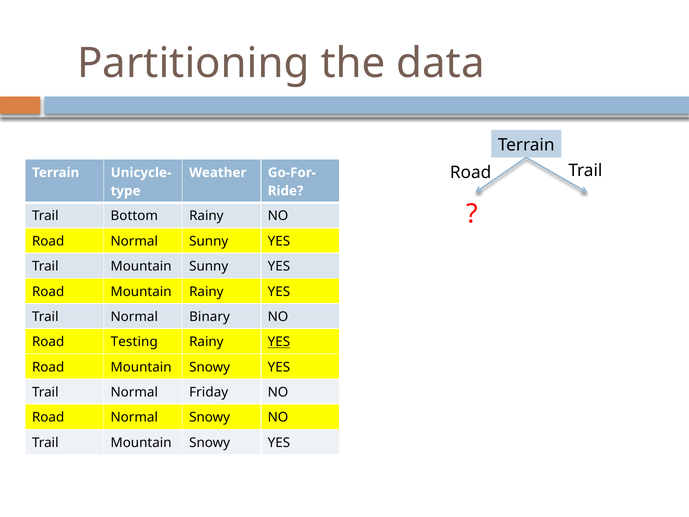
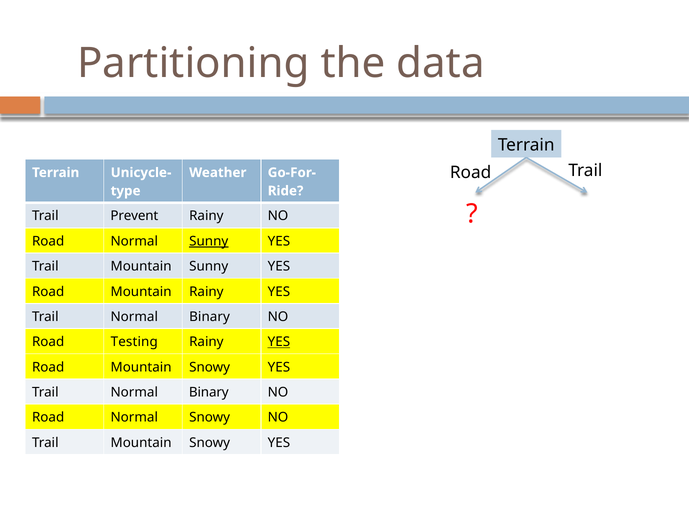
Bottom: Bottom -> Prevent (134, 216)
Sunny underline: none -> present (209, 241)
Friday: Friday -> Binary (209, 392)
